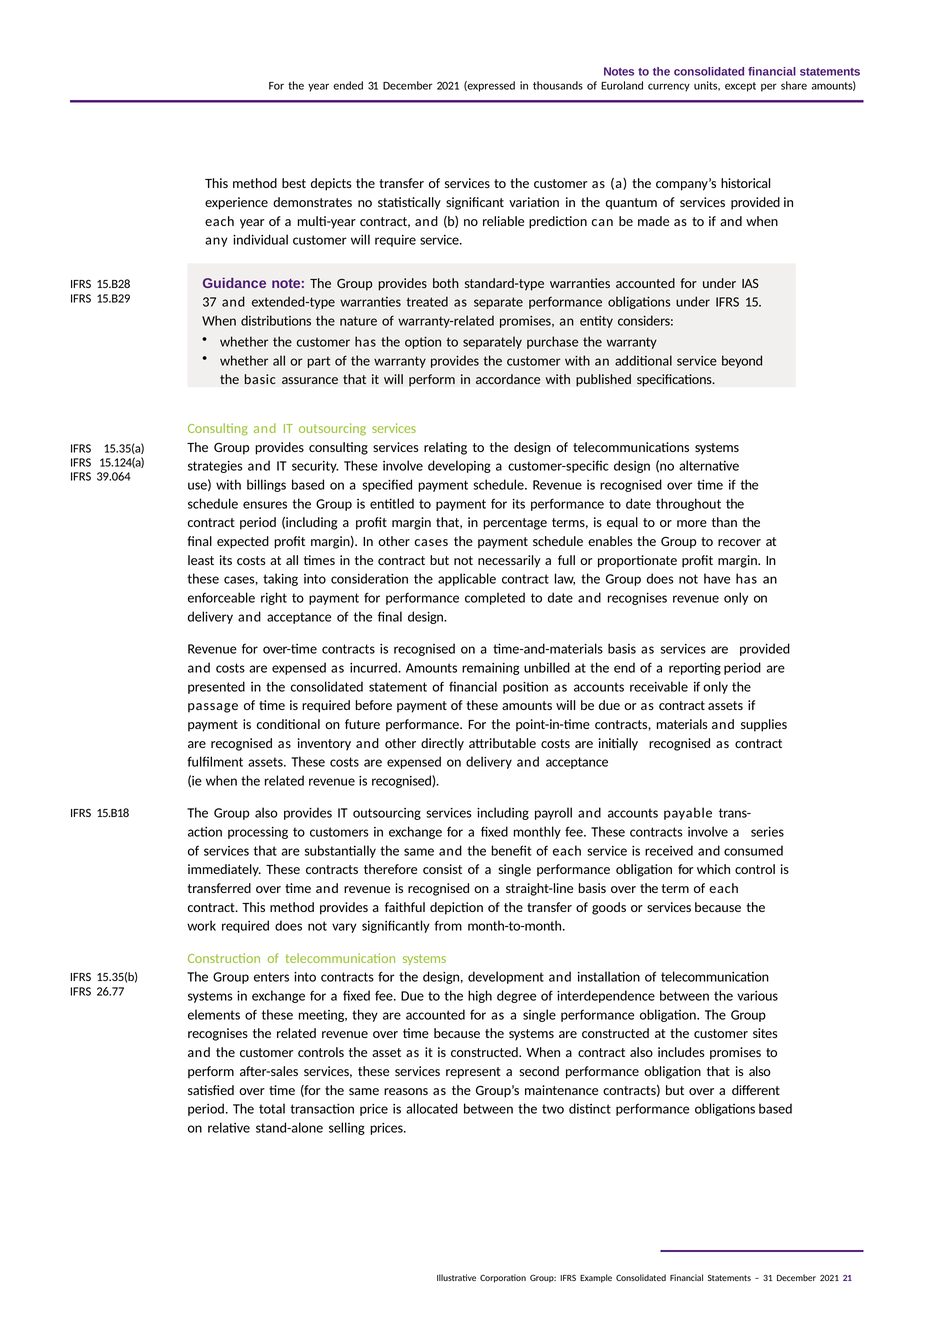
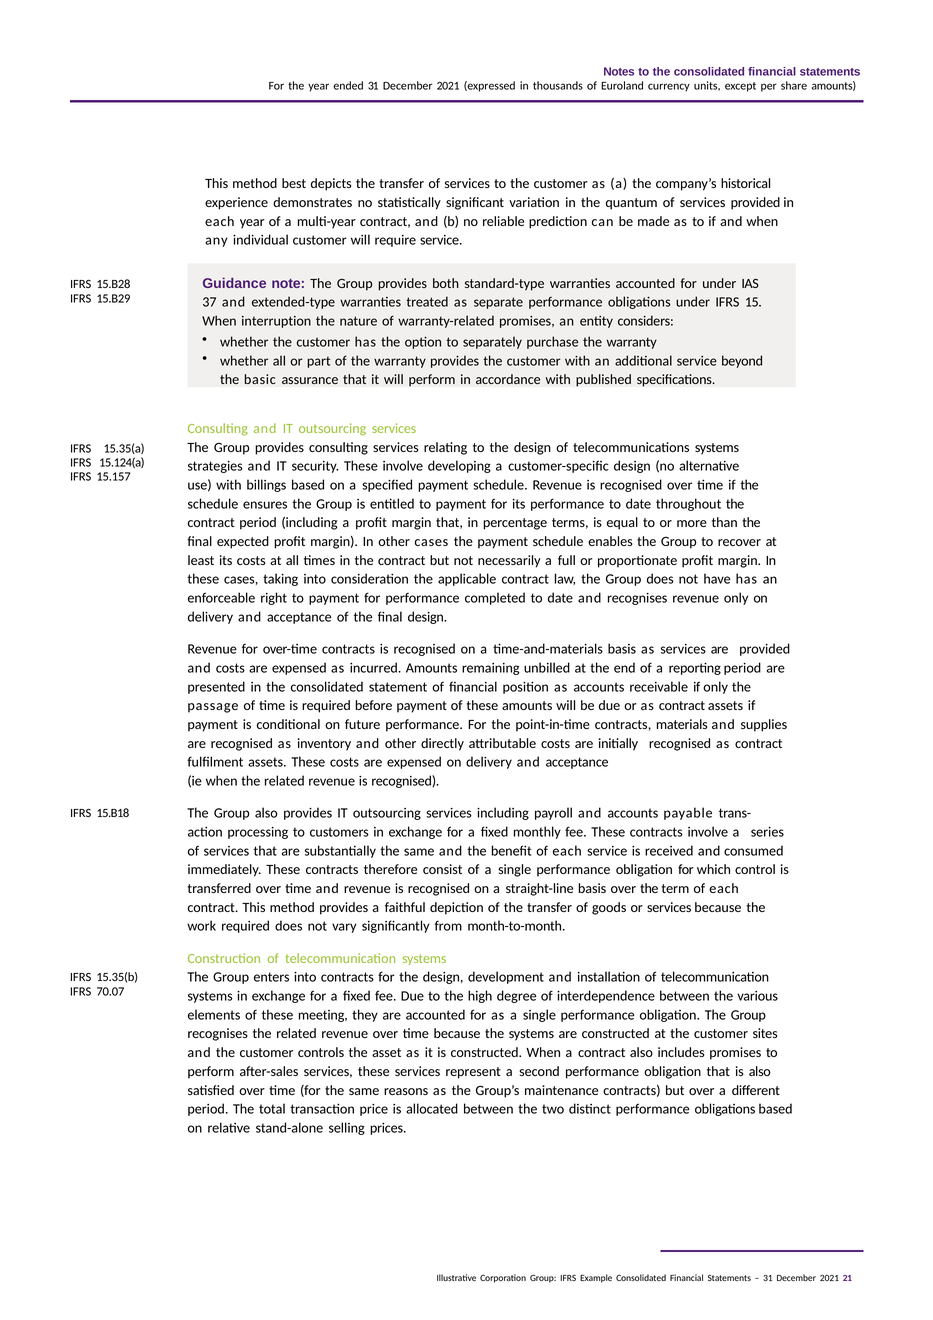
distributions: distributions -> interruption (276, 321)
39.064: 39.064 -> 15.157 (114, 477)
26.77: 26.77 -> 70.07 (110, 992)
